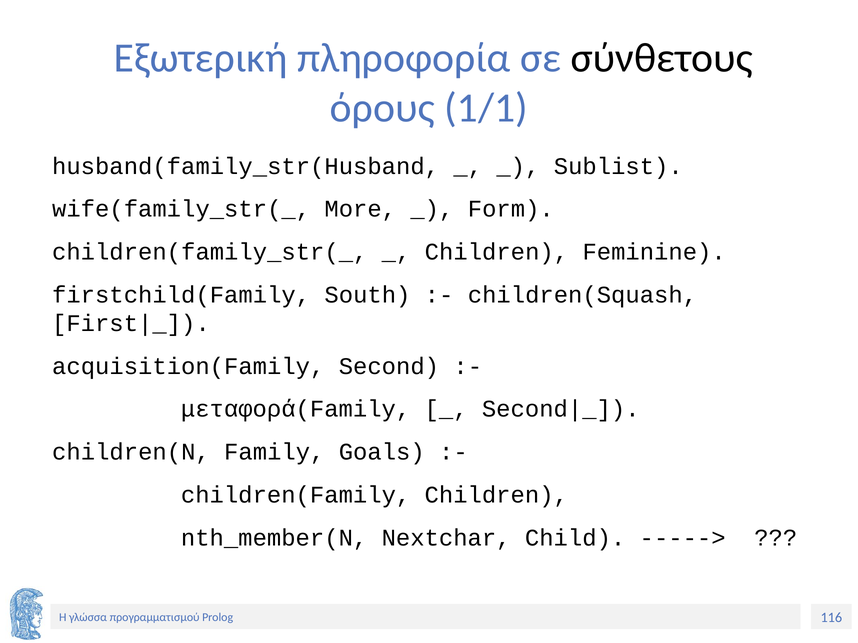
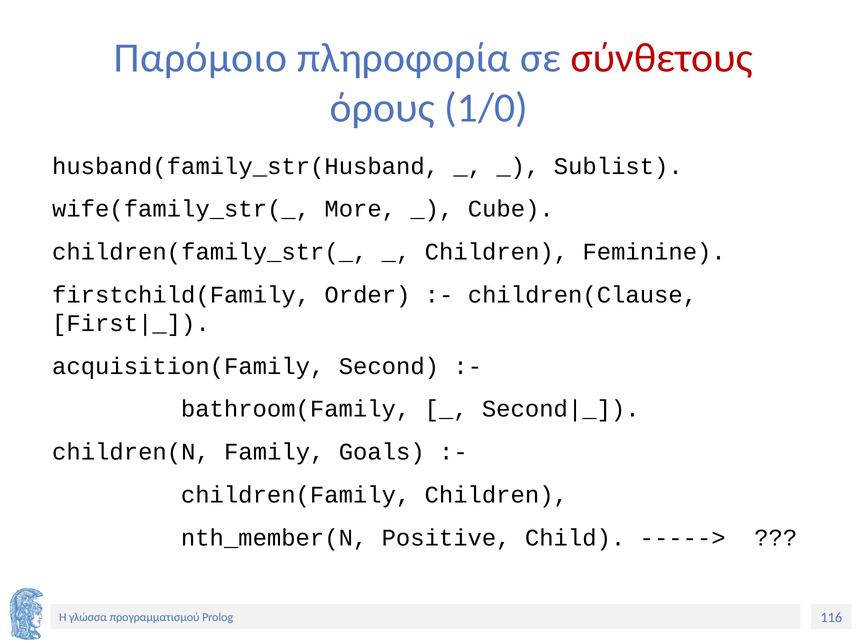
Εξωτερική: Εξωτερική -> Παρόμοιο (201, 58)
σύνθετους colour: black -> red (662, 58)
1/1: 1/1 -> 1/0 (486, 108)
Form: Form -> Cube (511, 209)
South: South -> Order (367, 295)
children(Squash: children(Squash -> children(Clause (582, 295)
μεταφορά(Family: μεταφορά(Family -> bathroom(Family (296, 409)
Nextchar: Nextchar -> Positive (446, 538)
